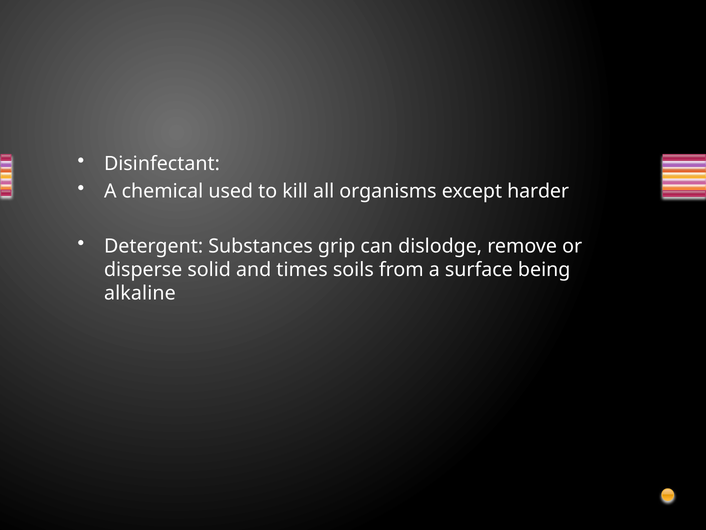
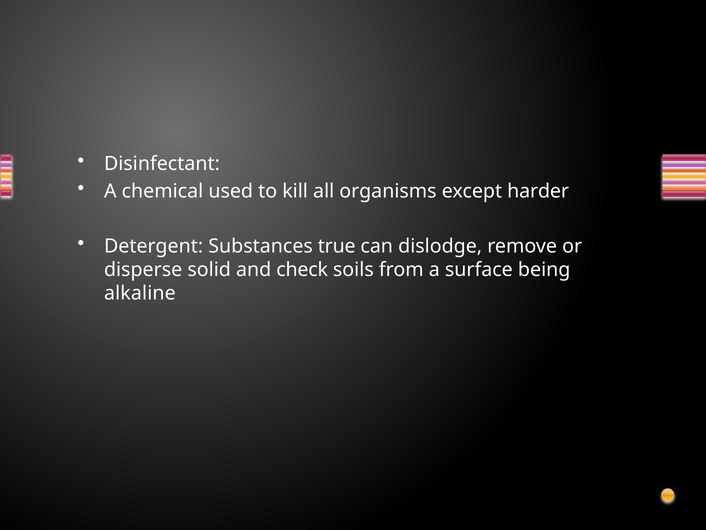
grip: grip -> true (337, 246)
times: times -> check (302, 270)
